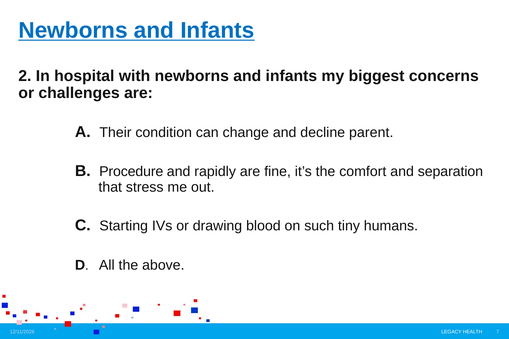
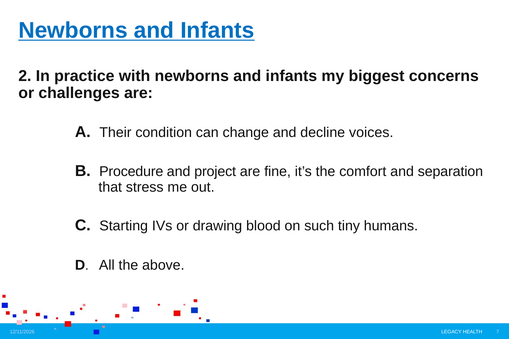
hospital: hospital -> practice (84, 76)
parent: parent -> voices (371, 133)
rapidly: rapidly -> project (215, 172)
